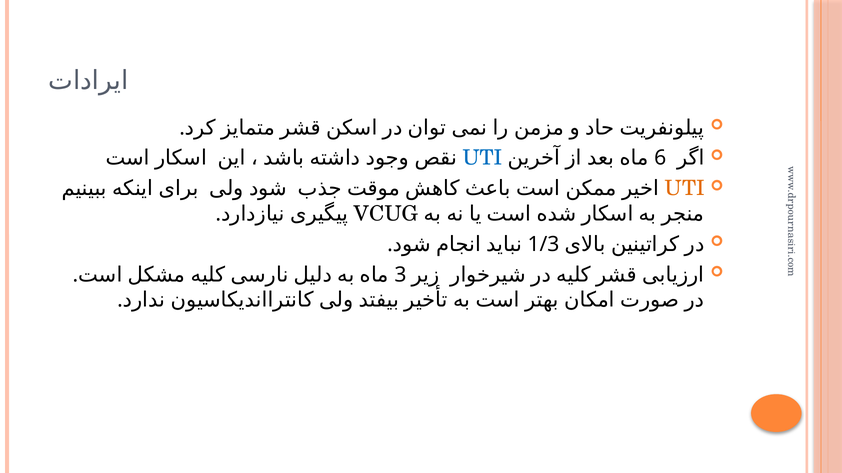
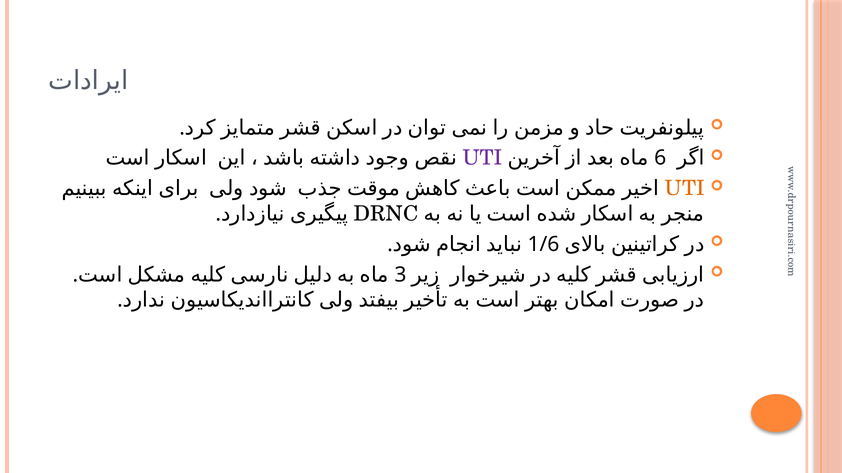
UTI colour: blue -> purple (483, 158)
VCUG: VCUG -> DRNC (386, 214)
1/3: 1/3 -> 1/6 (543, 245)
